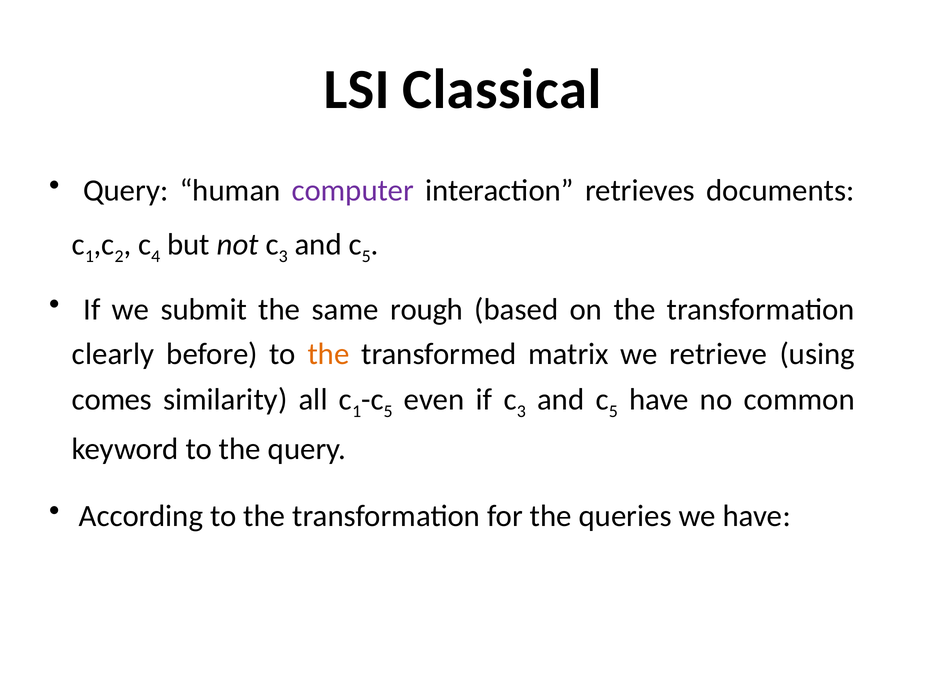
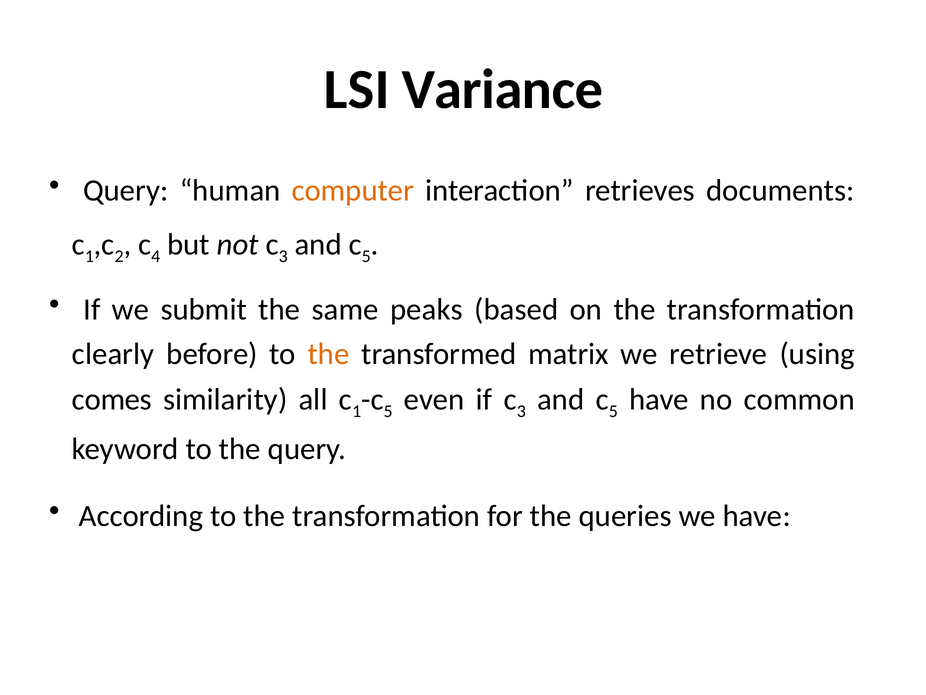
Classical: Classical -> Variance (502, 90)
computer colour: purple -> orange (353, 190)
rough: rough -> peaks (426, 309)
